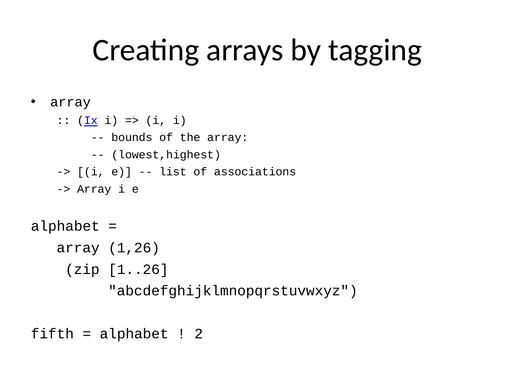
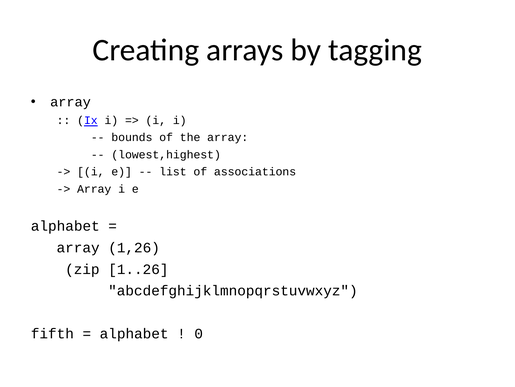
2: 2 -> 0 (199, 333)
